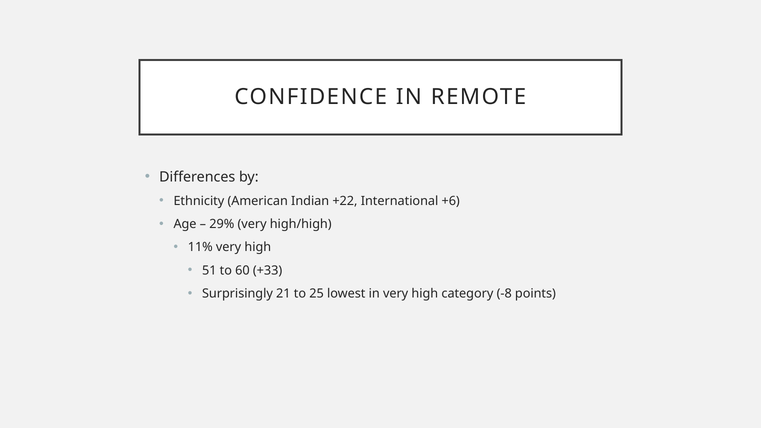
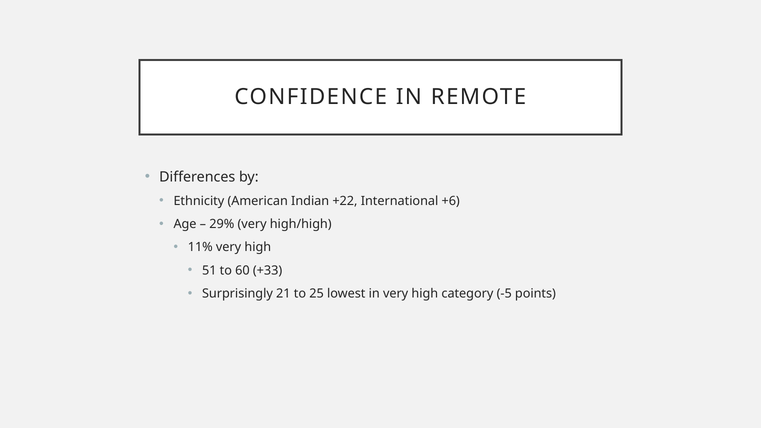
-8: -8 -> -5 (504, 294)
